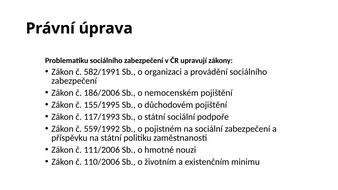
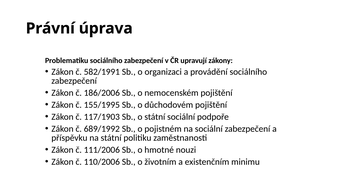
117/1993: 117/1993 -> 117/1903 (102, 117)
559/1992: 559/1992 -> 689/1992 (102, 129)
